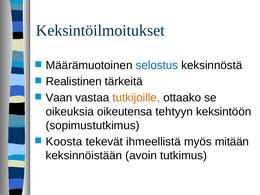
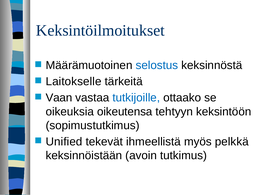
Realistinen: Realistinen -> Laitokselle (74, 82)
tutkijoille colour: orange -> blue (136, 98)
Koosta: Koosta -> Unified (64, 142)
mitään: mitään -> pelkkä (232, 142)
